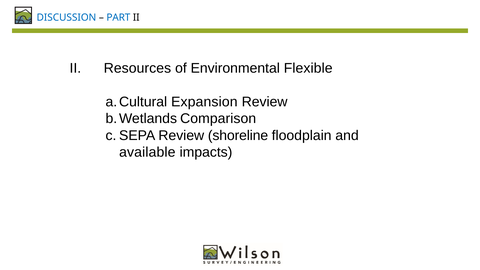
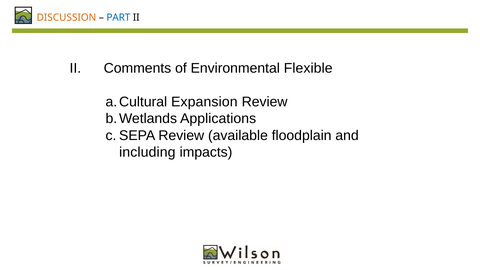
DISCUSSION colour: blue -> orange (66, 18)
Resources: Resources -> Comments (137, 68)
Comparison: Comparison -> Applications (218, 119)
shoreline: shoreline -> available (238, 135)
available: available -> including (147, 152)
